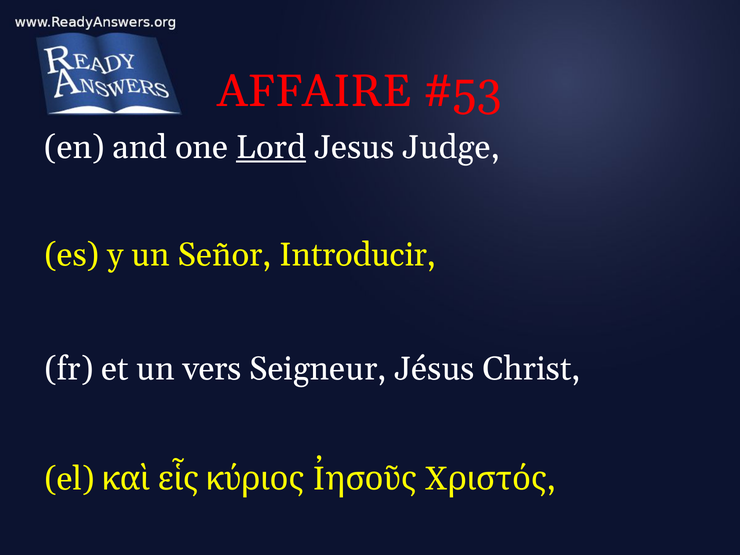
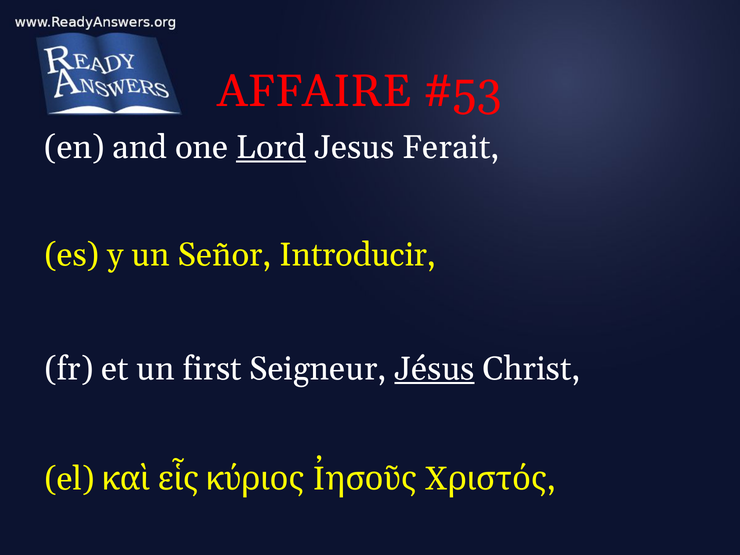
Judge: Judge -> Ferait (451, 147)
vers: vers -> first (212, 369)
Jésus underline: none -> present (435, 369)
